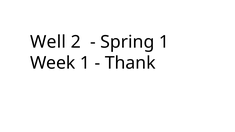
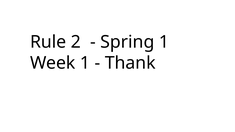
Well: Well -> Rule (48, 42)
